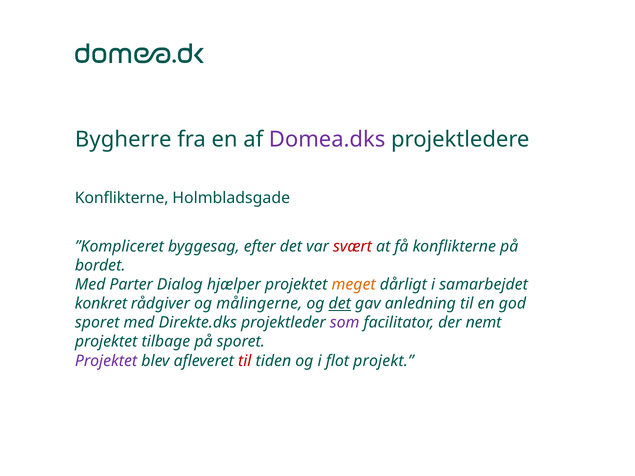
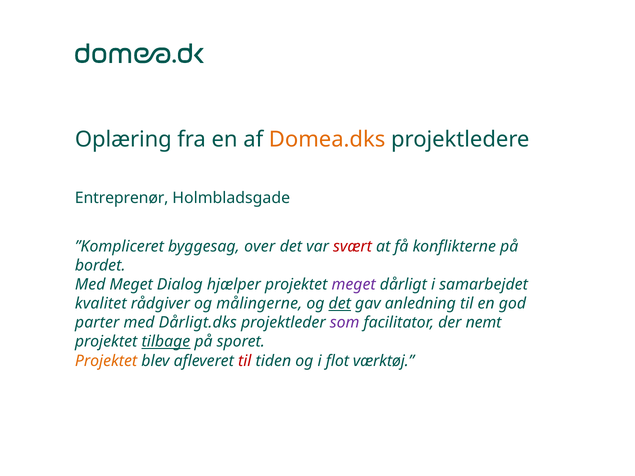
Bygherre: Bygherre -> Oplæring (123, 140)
Domea.dks colour: purple -> orange (327, 140)
Konflikterne: Konflikterne -> Entreprenør (122, 198)
efter: efter -> over (260, 247)
Med Parter: Parter -> Meget (131, 285)
meget colour: orange -> purple (354, 285)
konkret: konkret -> kvalitet (101, 304)
sporet: sporet -> parter (97, 323)
Direkte.dks: Direkte.dks -> Dårligt.dks (198, 323)
tilbage underline: none -> present (166, 342)
Projektet colour: purple -> orange (106, 361)
projekt: projekt -> værktøj (384, 361)
